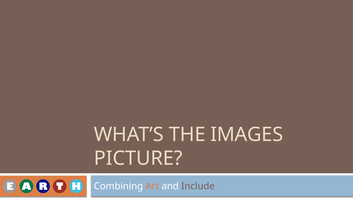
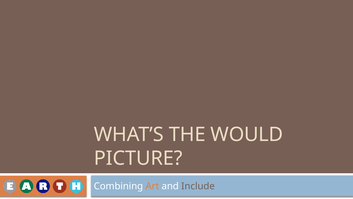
IMAGES: IMAGES -> WOULD (247, 134)
